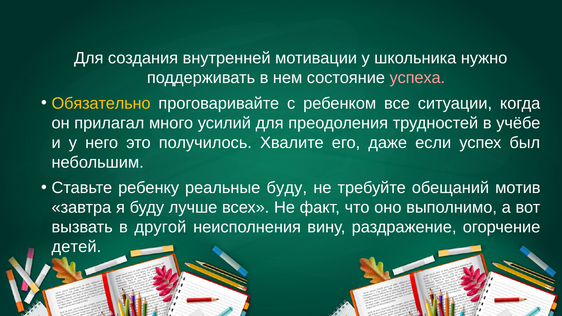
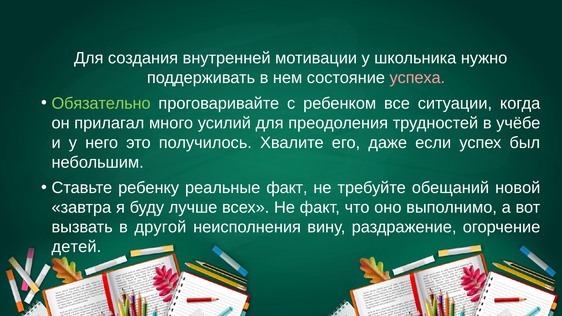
Обязательно colour: yellow -> light green (101, 103)
реальные буду: буду -> факт (287, 188)
мотив: мотив -> новой (518, 188)
